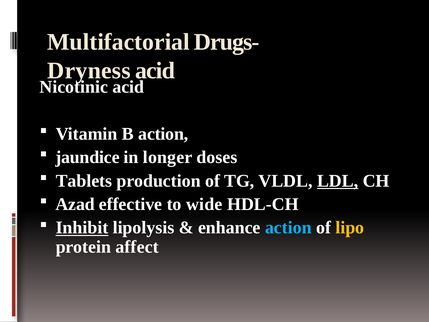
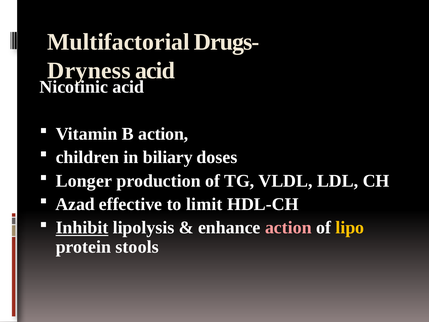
jaundice: jaundice -> children (87, 157)
longer: longer -> biliary (168, 157)
Tablets: Tablets -> Longer (84, 181)
LDL underline: present -> none (338, 181)
wide: wide -> limit (204, 204)
action colour: light blue -> pink (288, 228)
affect: affect -> stools (137, 247)
